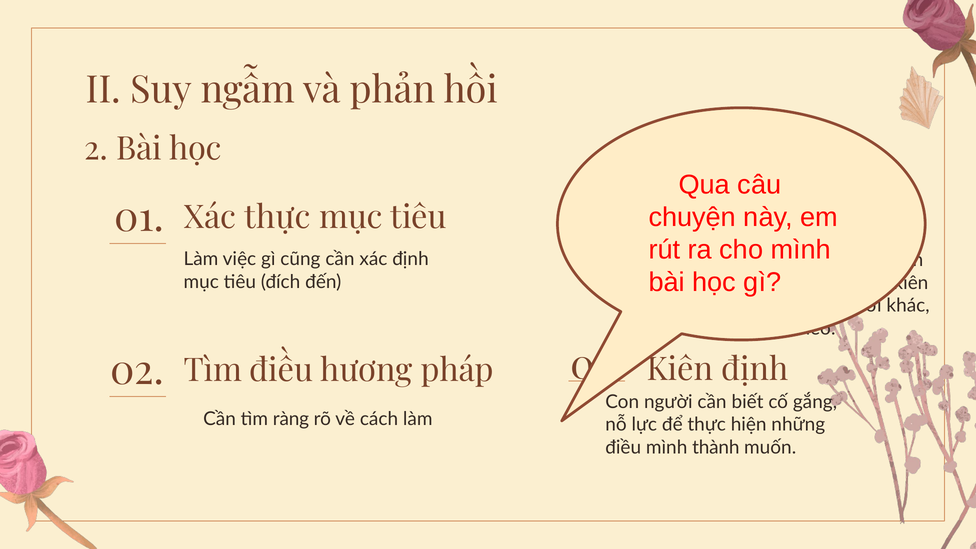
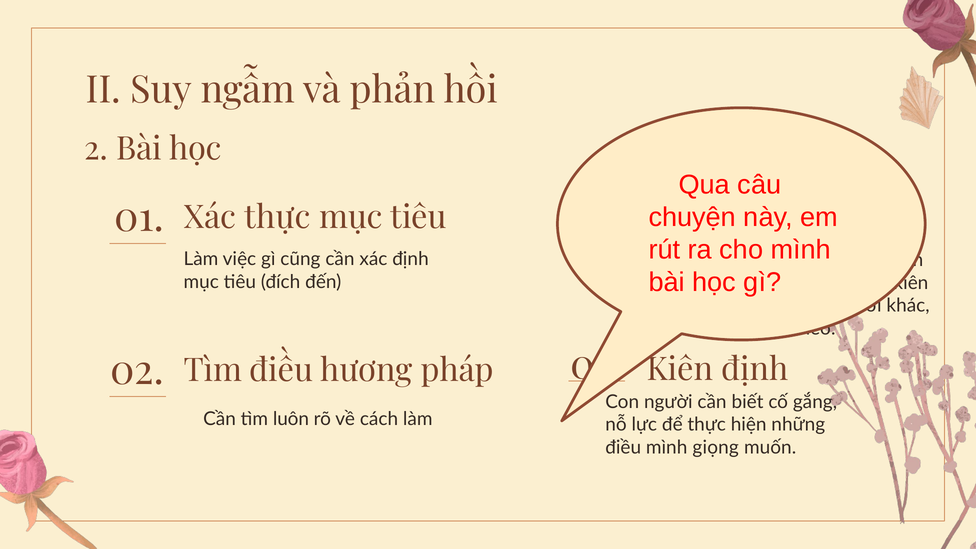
ràng: ràng -> luôn (291, 419)
thành: thành -> giọng (716, 447)
